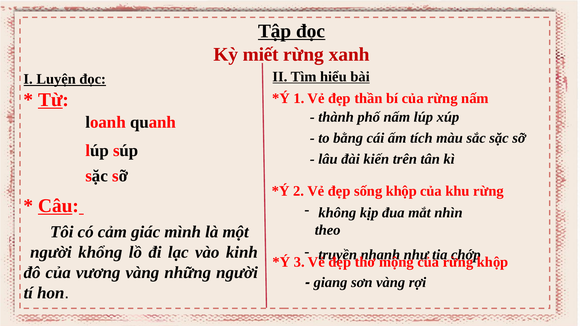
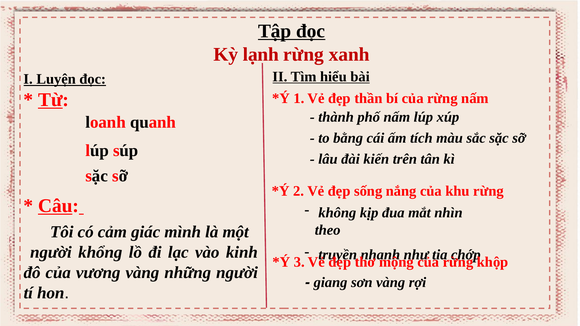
miết: miết -> lạnh (261, 54)
sống khộp: khộp -> nắng (401, 191)
